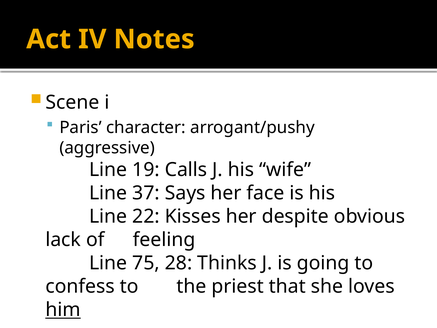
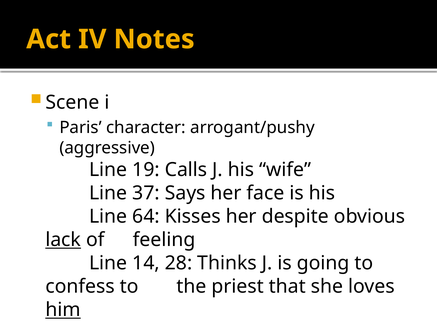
22: 22 -> 64 (146, 216)
lack underline: none -> present (63, 240)
75: 75 -> 14 (146, 263)
